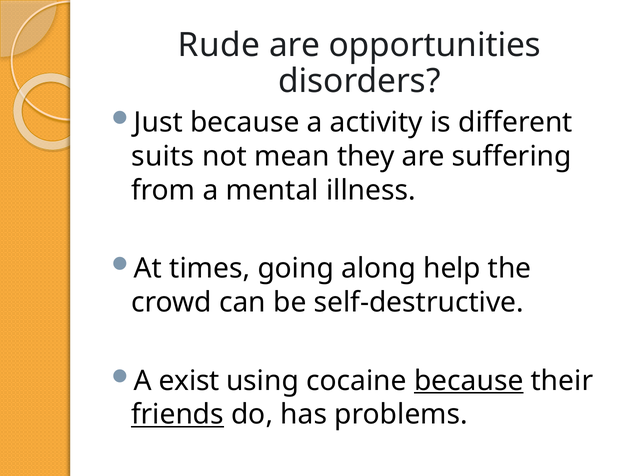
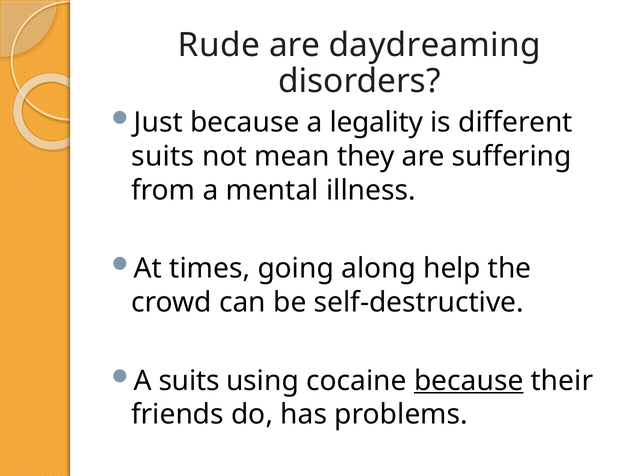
opportunities: opportunities -> daydreaming (435, 45)
activity: activity -> legality (376, 122)
A exist: exist -> suits (189, 380)
friends underline: present -> none (177, 414)
